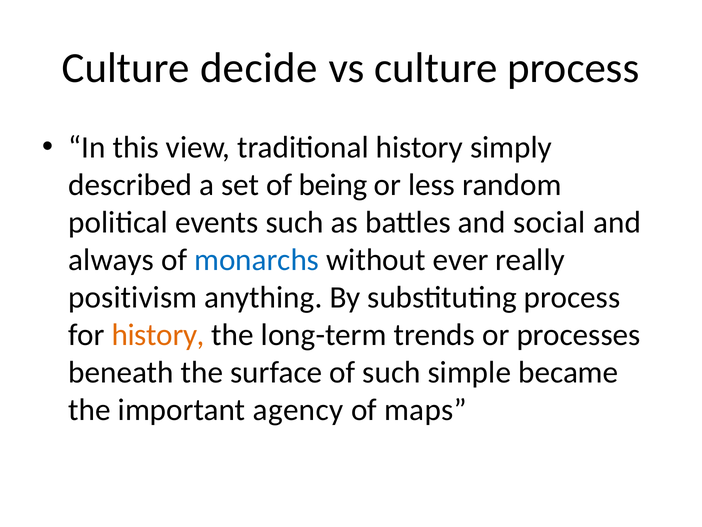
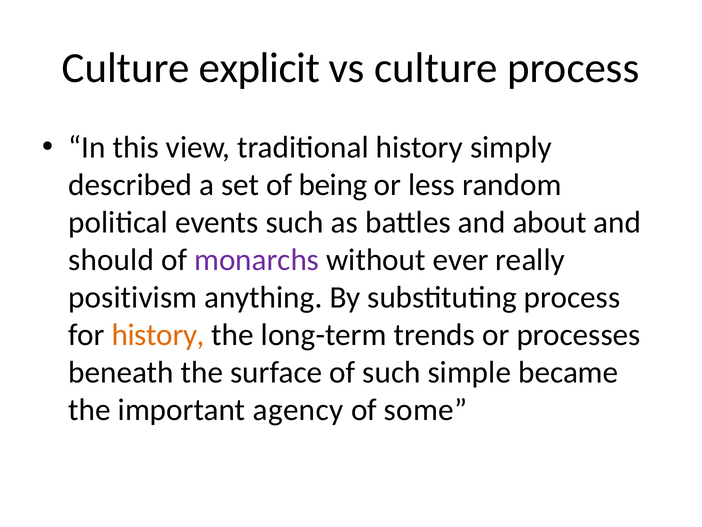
decide: decide -> explicit (259, 68)
social: social -> about (550, 222)
always: always -> should (111, 260)
monarchs colour: blue -> purple (257, 260)
maps: maps -> some (426, 410)
